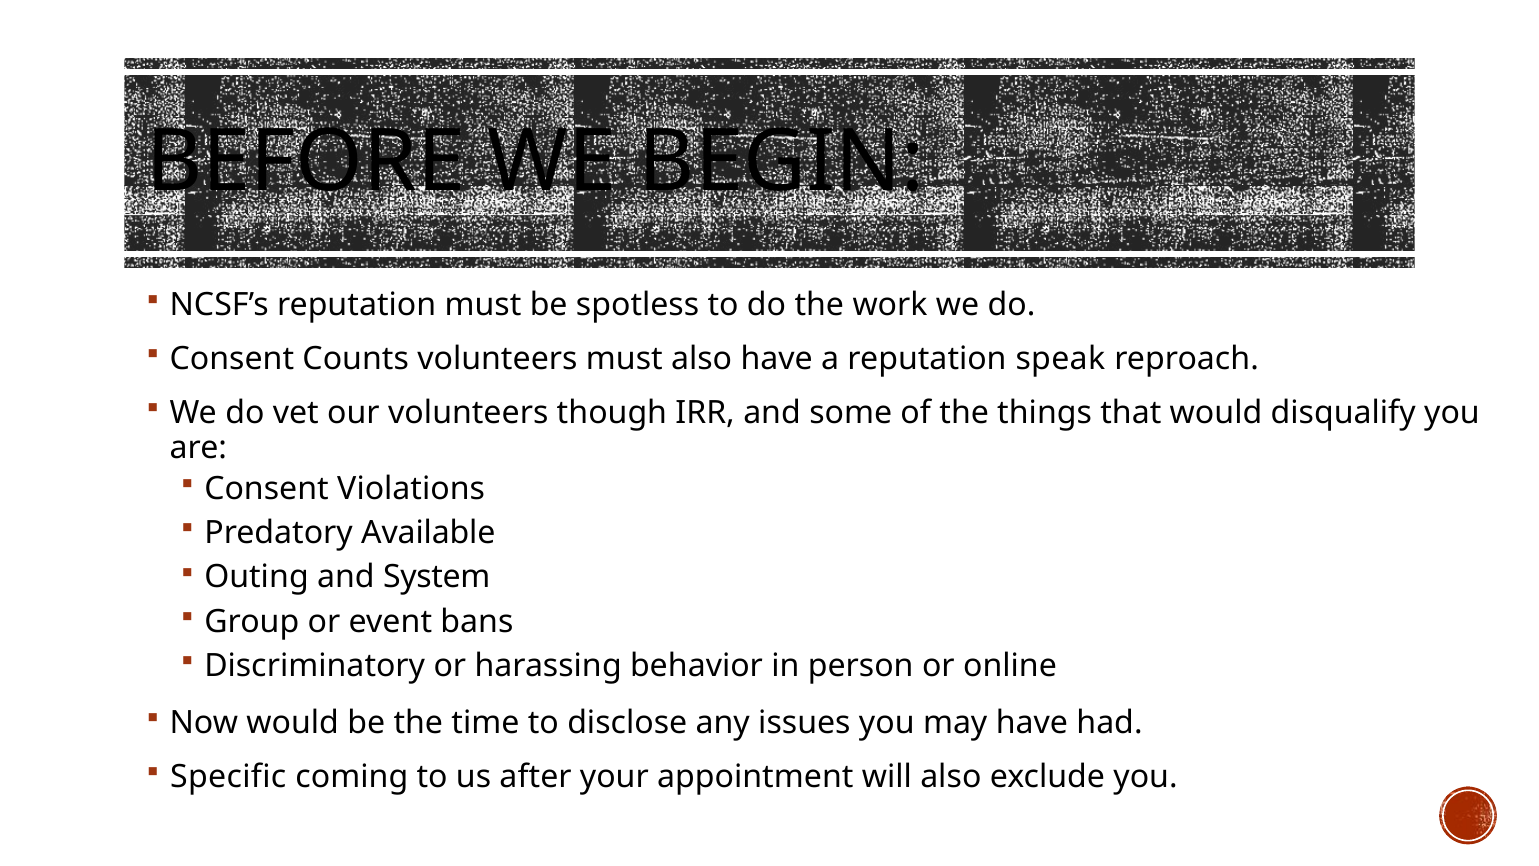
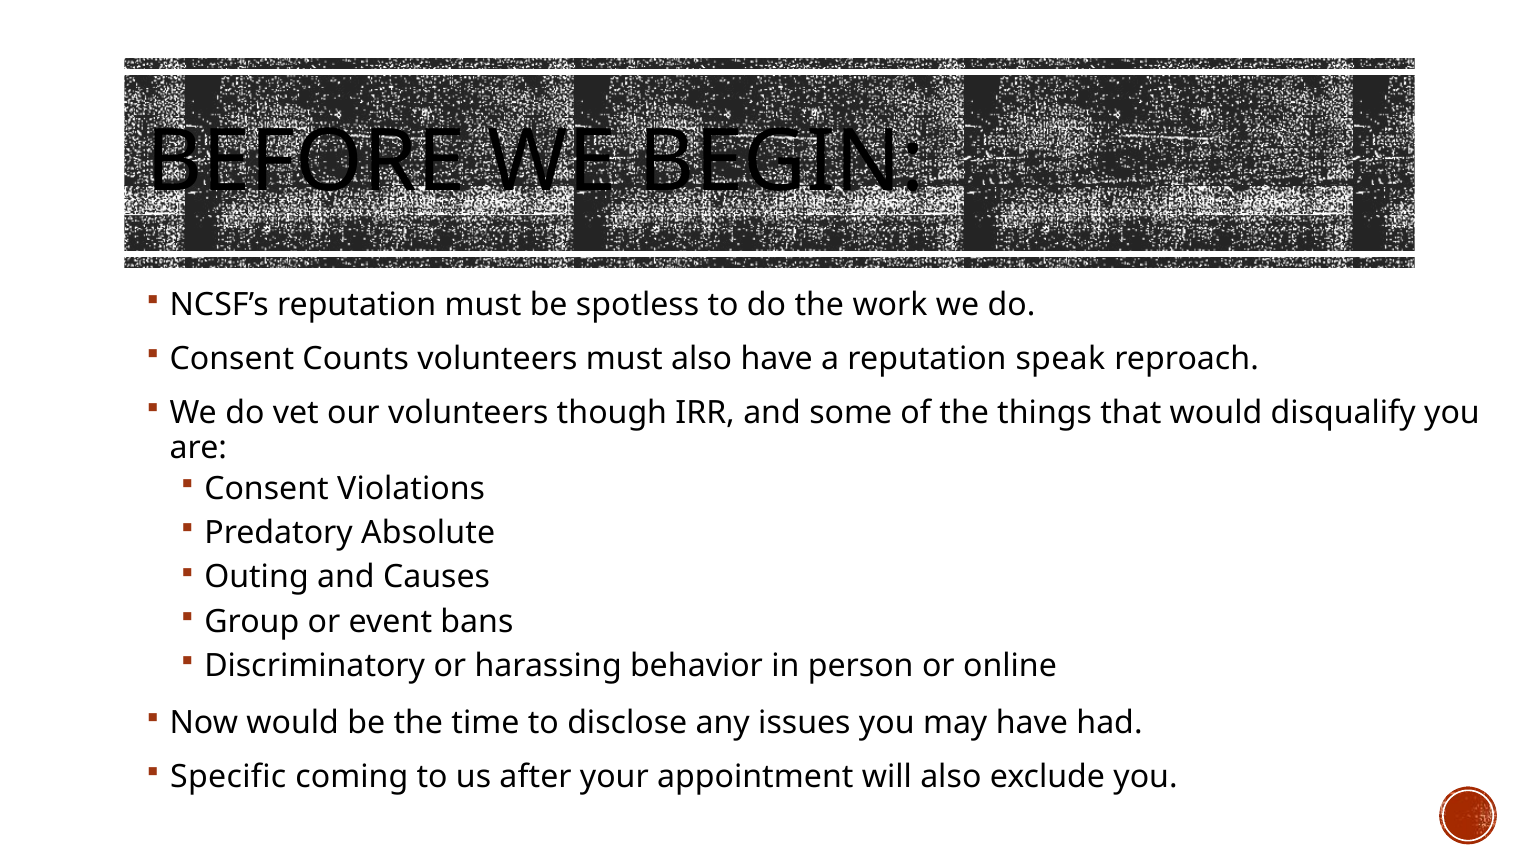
Available: Available -> Absolute (428, 533)
System: System -> Causes (437, 577)
